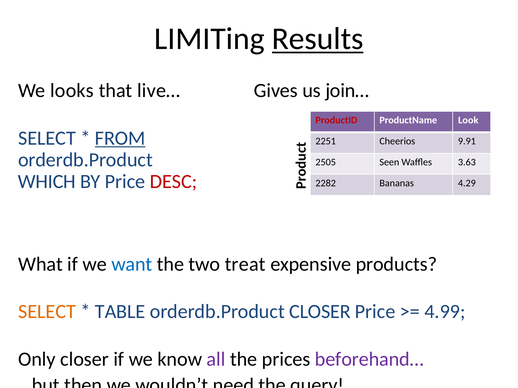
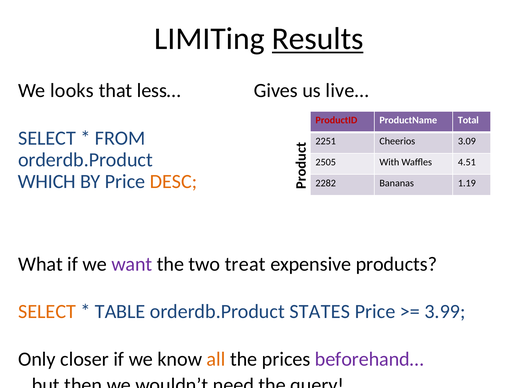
live…: live… -> less… (159, 91)
join…: join… -> live… (347, 91)
Look: Look -> Total (468, 120)
FROM underline: present -> none (120, 138)
9.91: 9.91 -> 3.09 (467, 141)
Seen: Seen -> With (389, 162)
3.63: 3.63 -> 4.51 (467, 162)
DESC colour: red -> orange (173, 182)
4.29: 4.29 -> 1.19 (467, 183)
want colour: blue -> purple (132, 264)
orderdb.Product CLOSER: CLOSER -> STATES (320, 312)
4.99: 4.99 -> 3.99 (445, 312)
all colour: purple -> orange (216, 360)
